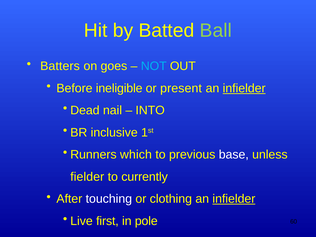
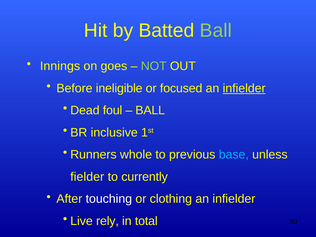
Batters: Batters -> Innings (60, 66)
NOT colour: light blue -> light green (154, 66)
present: present -> focused (181, 88)
nail: nail -> foul (113, 110)
INTO: INTO -> BALL (150, 110)
which: which -> whole (136, 155)
base colour: white -> light blue (234, 155)
infielder underline: present -> none (234, 199)
first: first -> rely (107, 221)
pole: pole -> total (146, 221)
